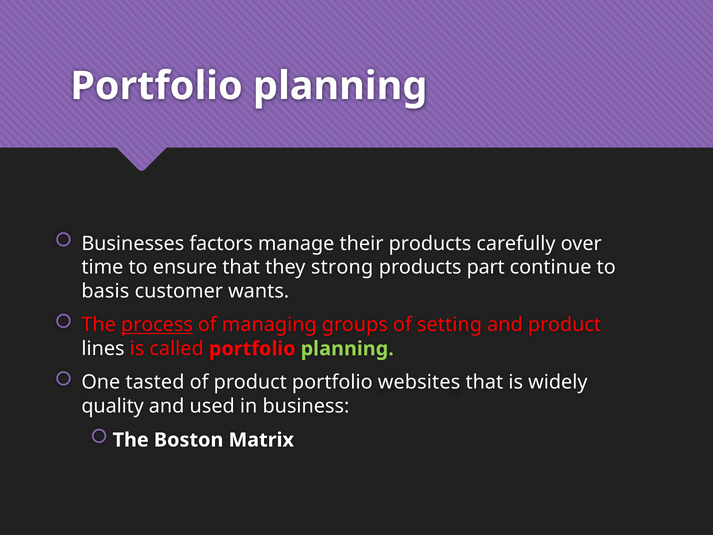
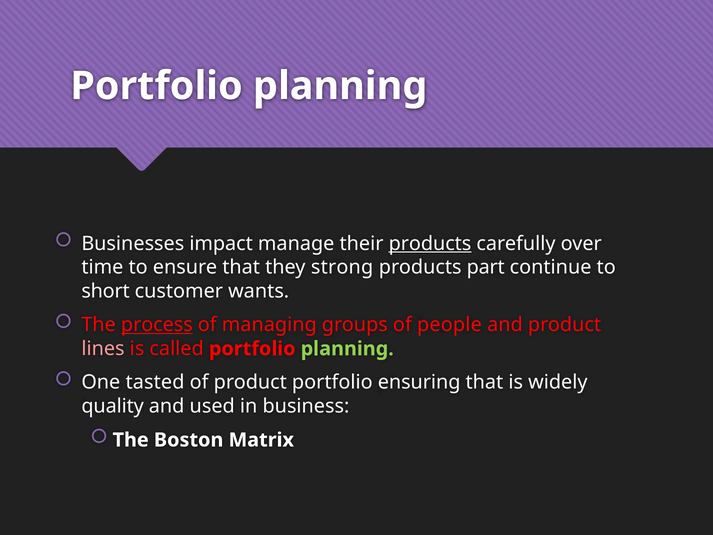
factors: factors -> impact (221, 243)
products underline: none -> present (430, 243)
basis: basis -> short (106, 291)
setting: setting -> people (449, 325)
lines colour: white -> pink (103, 349)
websites: websites -> ensuring (419, 382)
